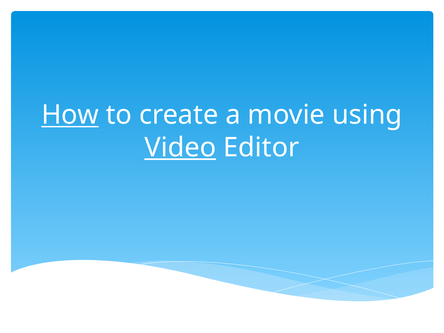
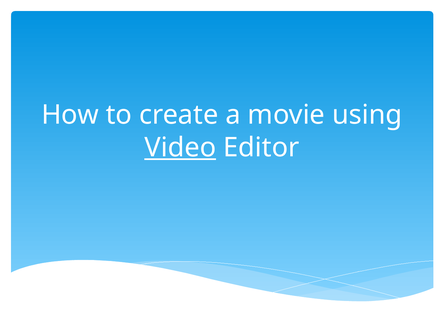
How underline: present -> none (70, 115)
